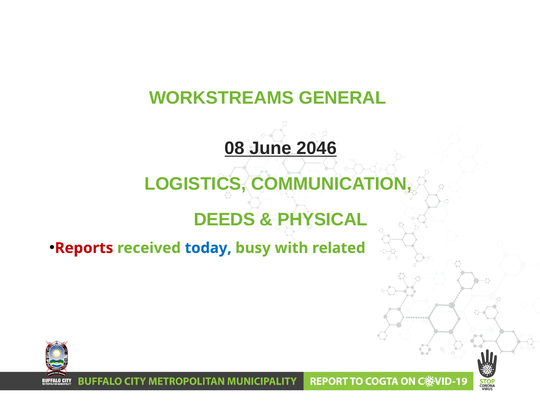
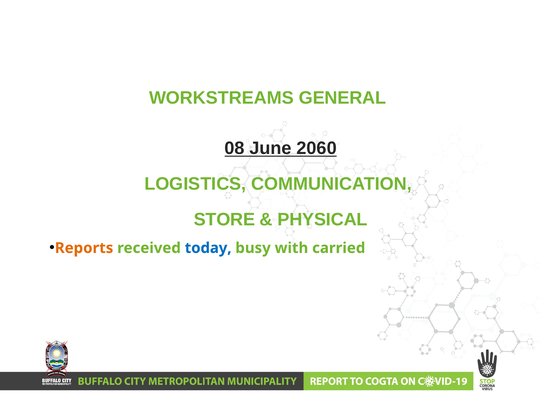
2046: 2046 -> 2060 (317, 148)
DEEDS: DEEDS -> STORE (224, 219)
Reports colour: red -> orange (84, 248)
related: related -> carried (339, 248)
